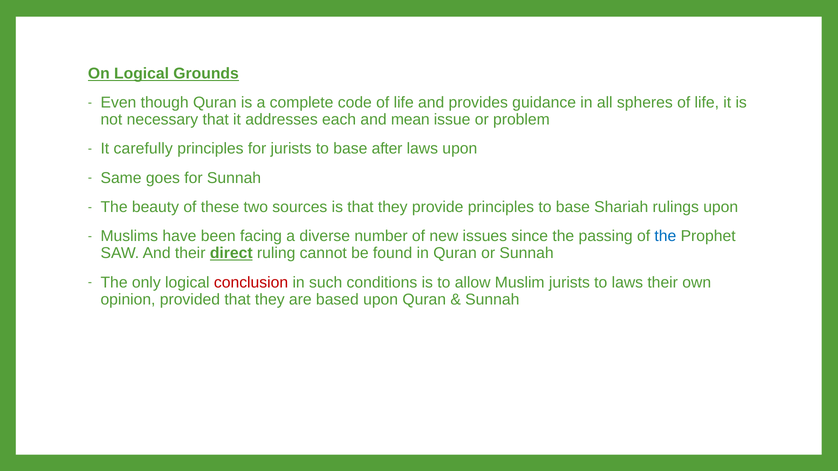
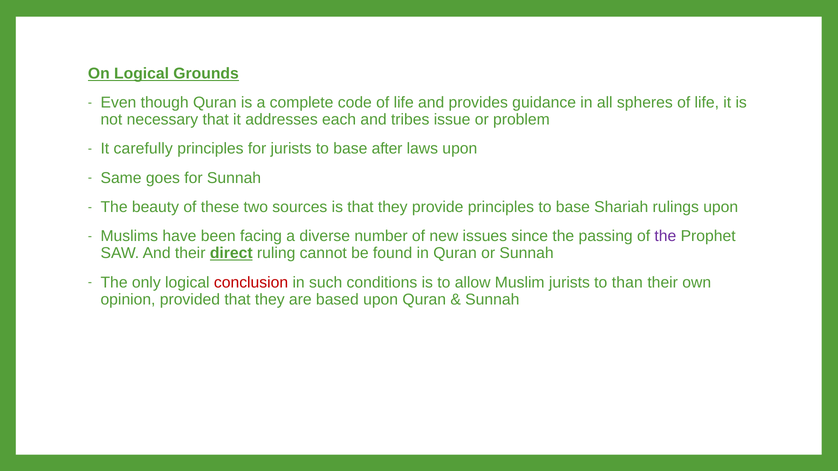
mean: mean -> tribes (410, 120)
the colour: blue -> purple (665, 236)
to laws: laws -> than (627, 283)
